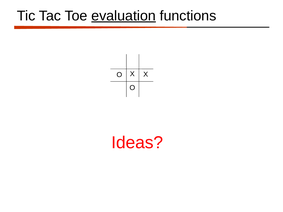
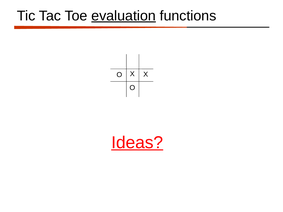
Ideas underline: none -> present (137, 143)
